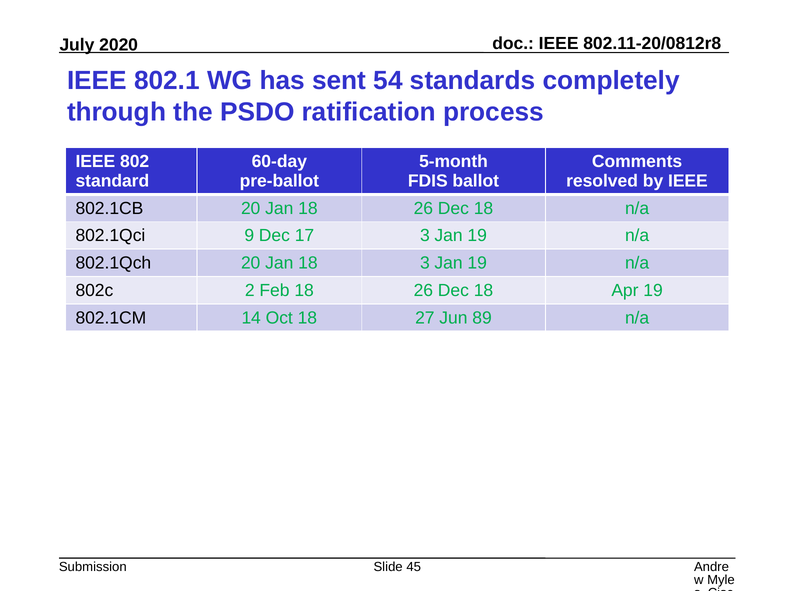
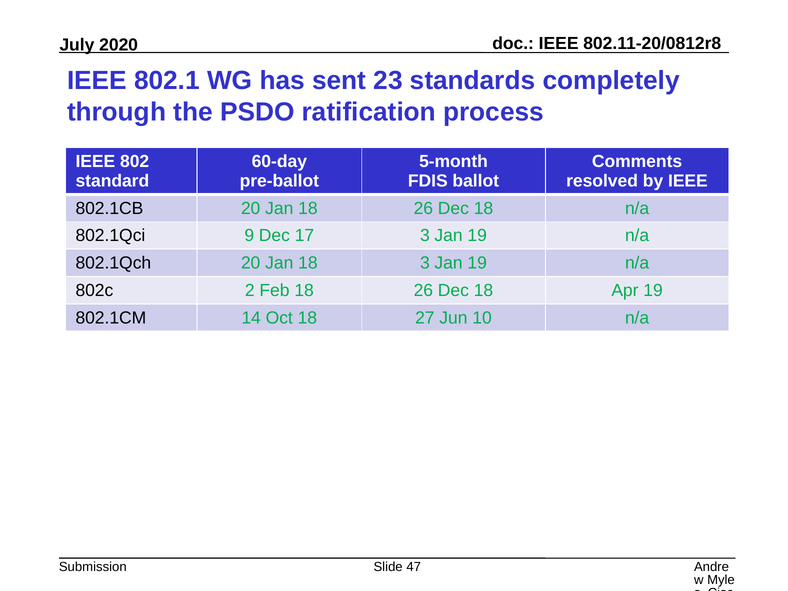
54: 54 -> 23 (388, 81)
89: 89 -> 10 (482, 318)
45: 45 -> 47 (414, 567)
